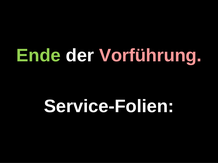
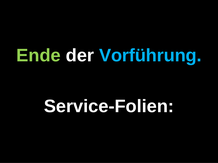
Vorführung colour: pink -> light blue (150, 56)
